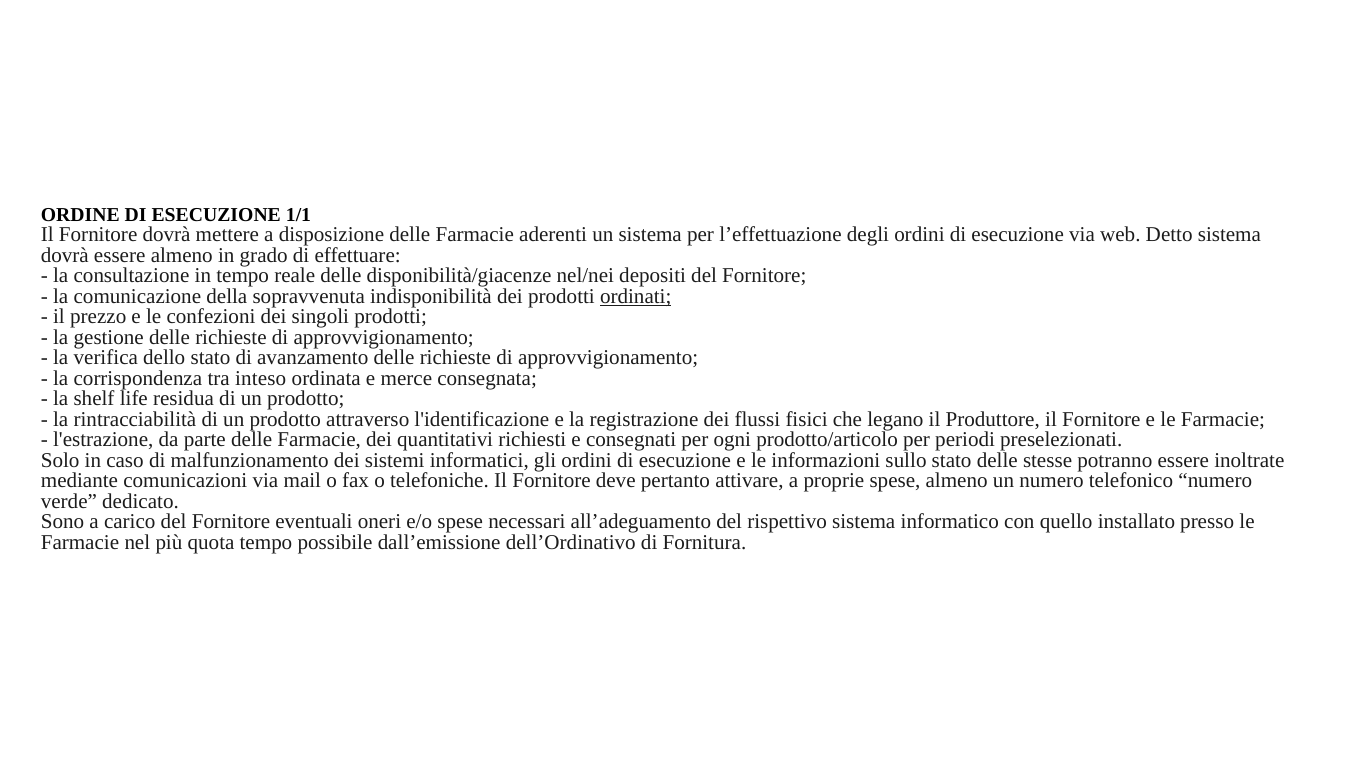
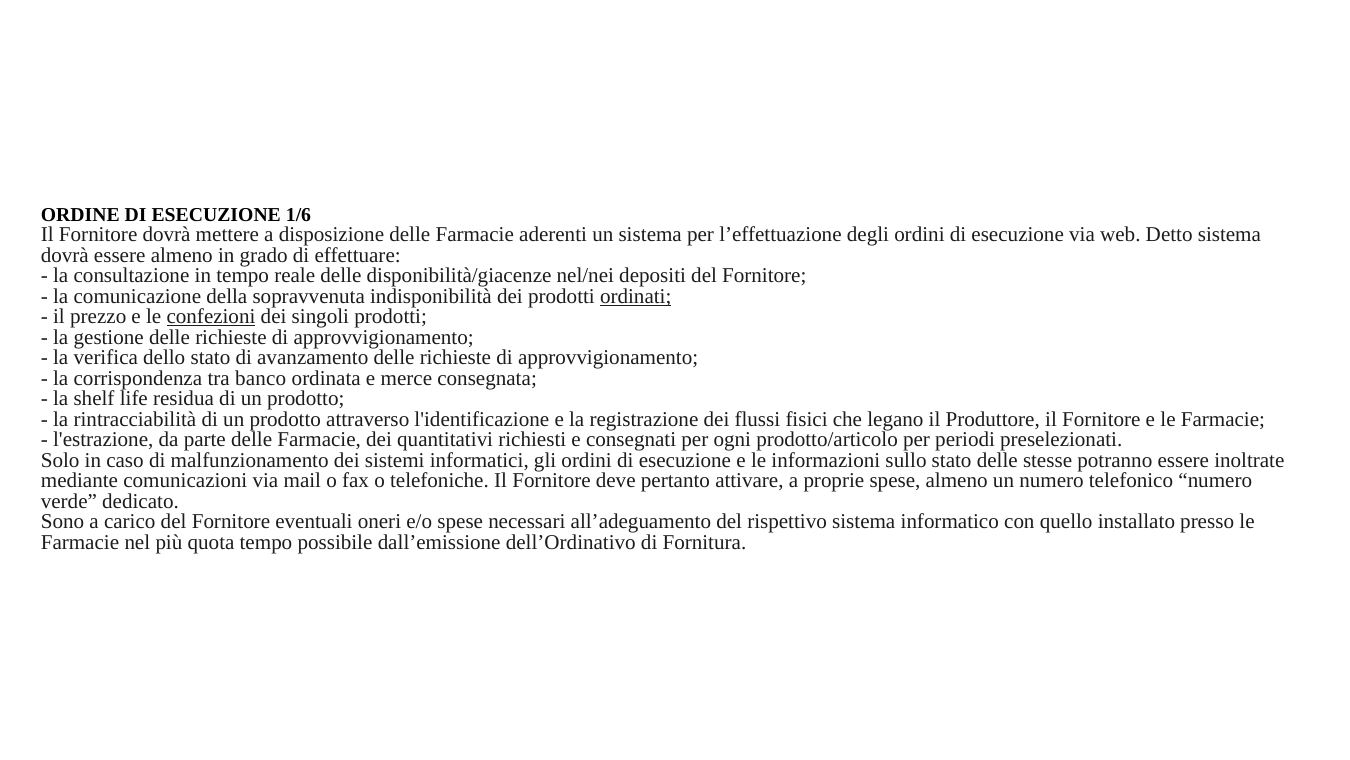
1/1: 1/1 -> 1/6 (298, 215)
confezioni underline: none -> present (211, 316)
inteso: inteso -> banco (261, 378)
